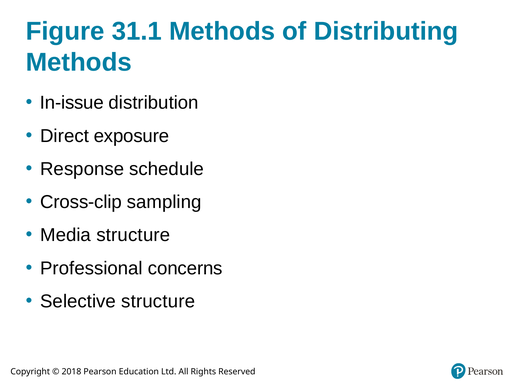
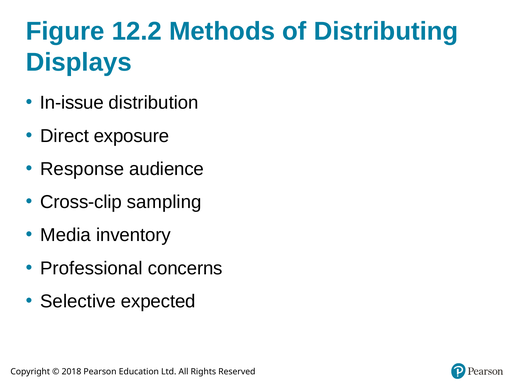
31.1: 31.1 -> 12.2 (137, 31)
Methods: Methods -> Displays (79, 62)
schedule: schedule -> audience (167, 169)
Media structure: structure -> inventory (133, 235)
Selective structure: structure -> expected (158, 301)
